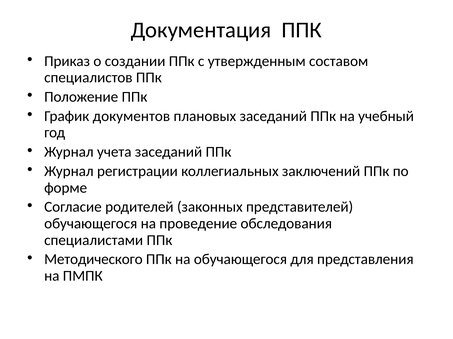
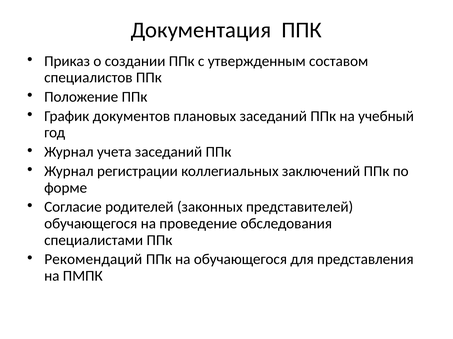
Методического: Методического -> Рекомендаций (93, 260)
